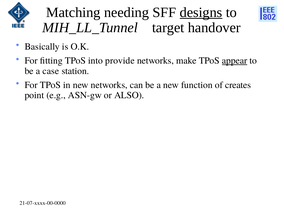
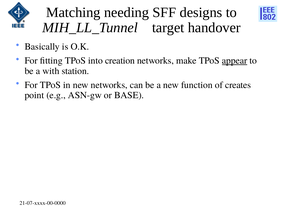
designs underline: present -> none (201, 12)
provide: provide -> creation (120, 61)
case: case -> with (51, 71)
ALSO: ALSO -> BASE (129, 95)
